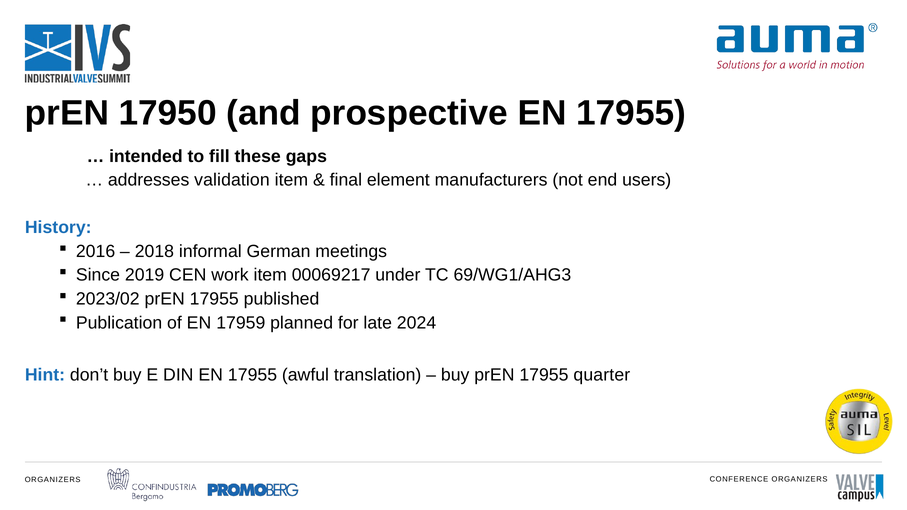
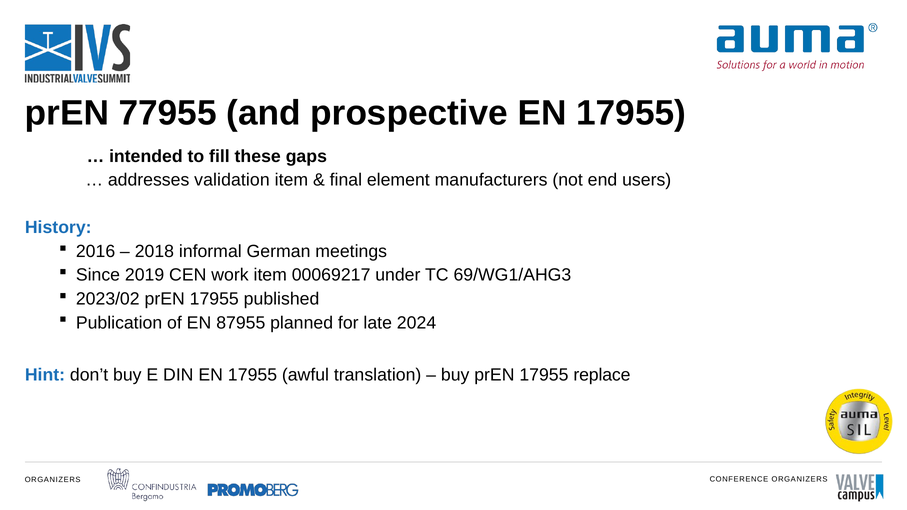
17950: 17950 -> 77955 (168, 113)
17959: 17959 -> 87955 (241, 323)
quarter: quarter -> replace (602, 375)
